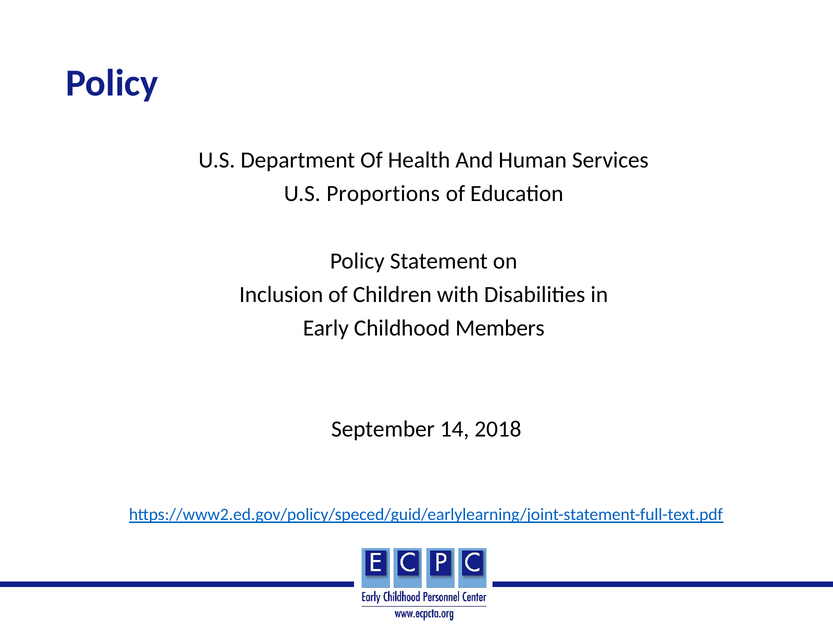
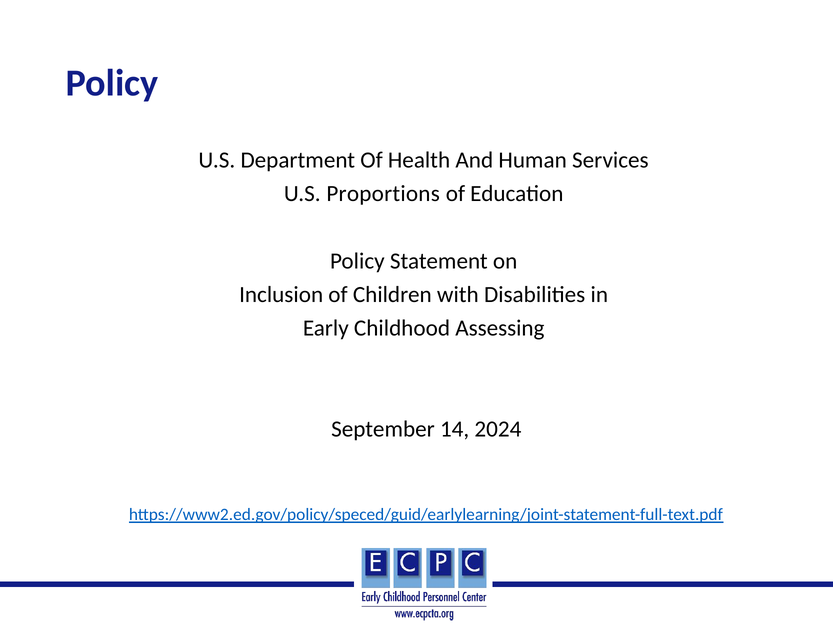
Members: Members -> Assessing (500, 329)
2018: 2018 -> 2024 (498, 430)
